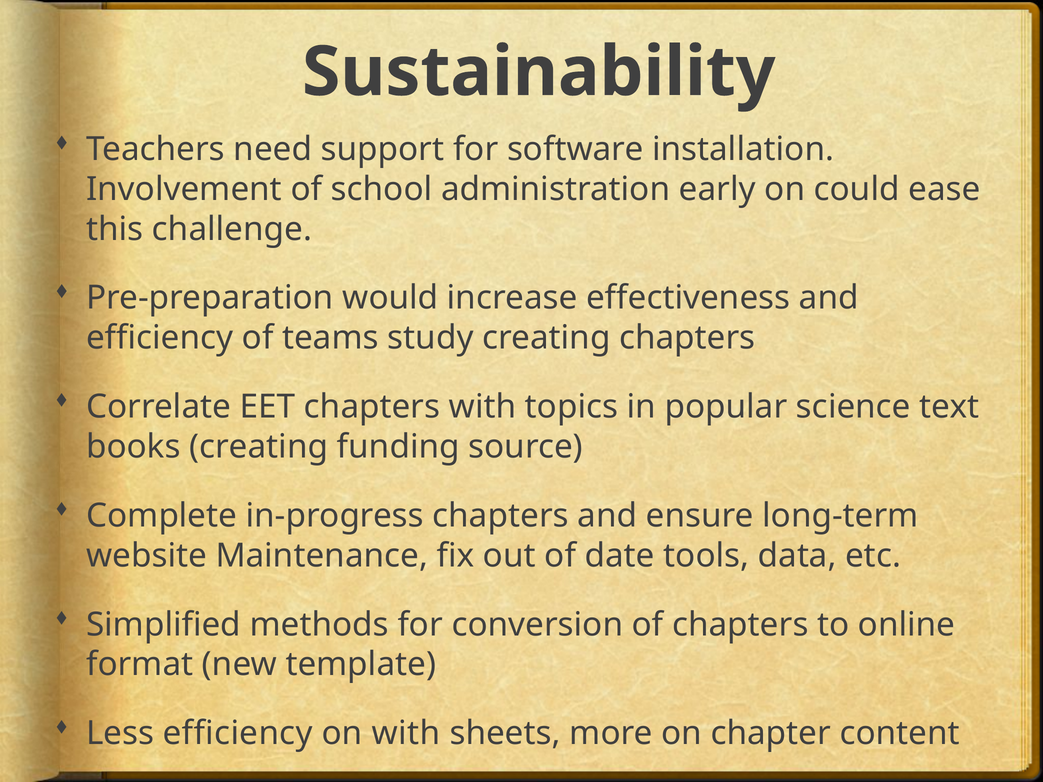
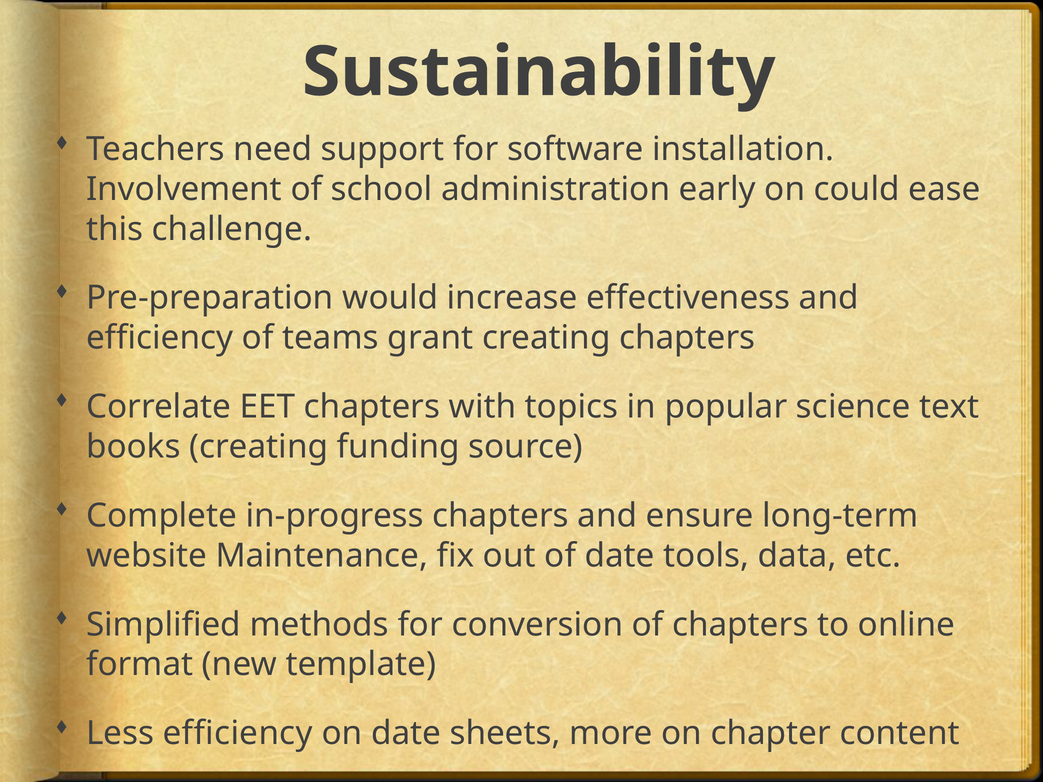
study: study -> grant (430, 338)
on with: with -> date (406, 734)
